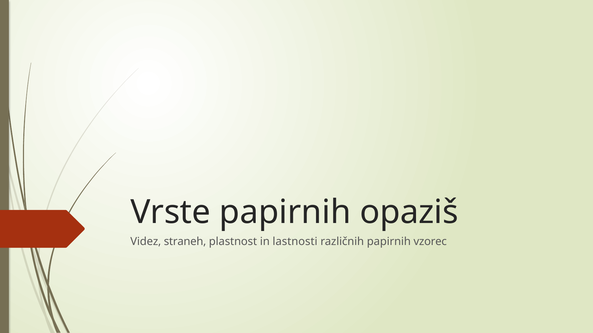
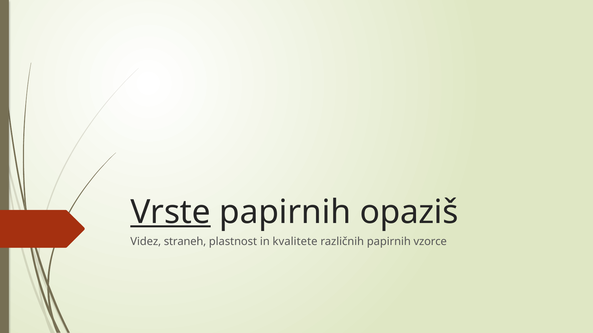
Vrste underline: none -> present (171, 212)
lastnosti: lastnosti -> kvalitete (295, 242)
vzorec: vzorec -> vzorce (430, 242)
